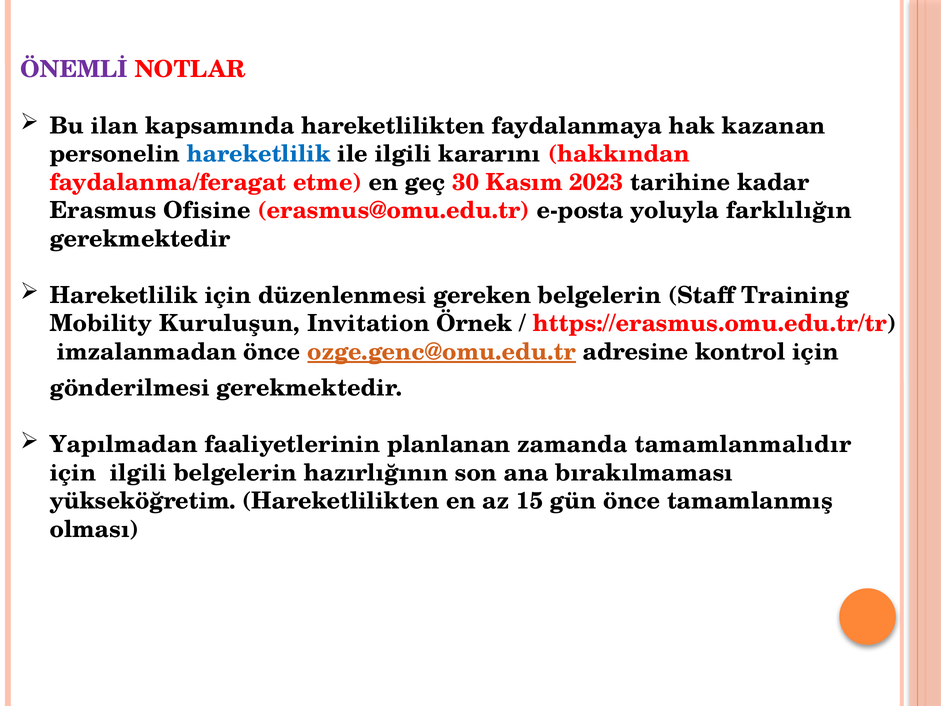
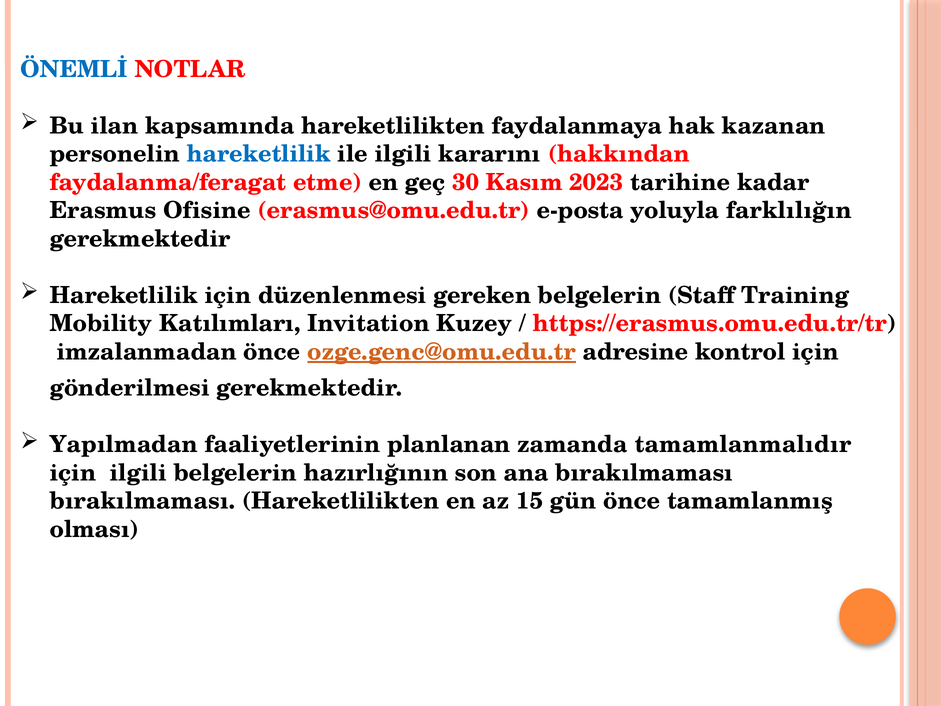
ÖNEMLİ colour: purple -> blue (74, 69)
Kuruluşun: Kuruluşun -> Katılımları (230, 323)
Örnek: Örnek -> Kuzey (474, 323)
yükseköğretim: yükseköğretim -> bırakılmaması (143, 501)
